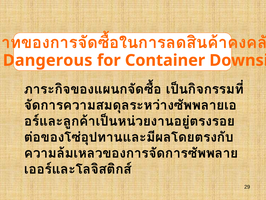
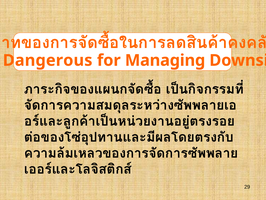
Container: Container -> Managing (165, 60)
